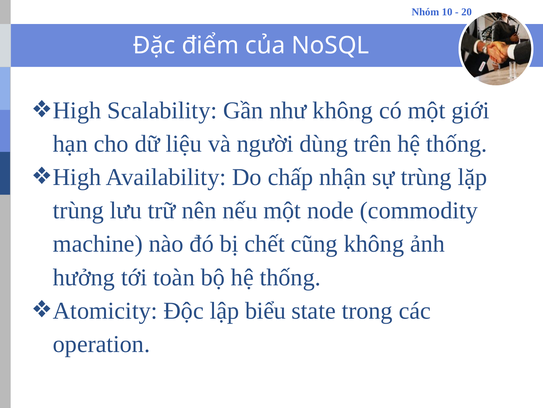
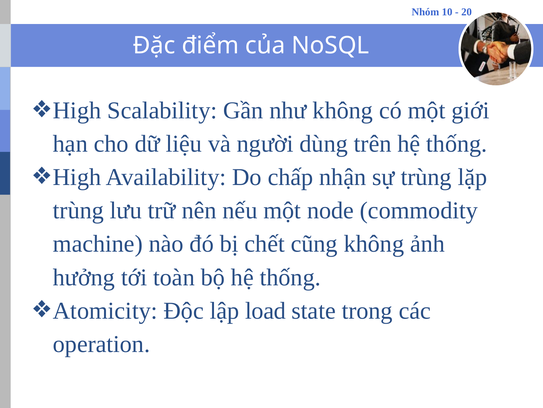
biểu: biểu -> load (266, 310)
